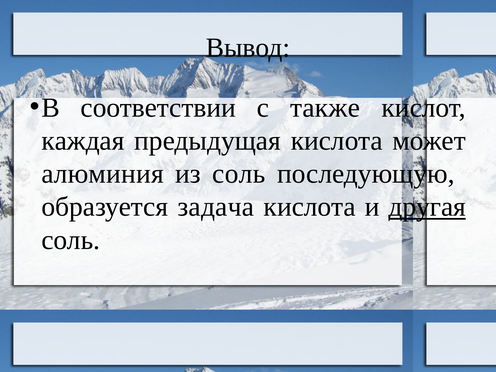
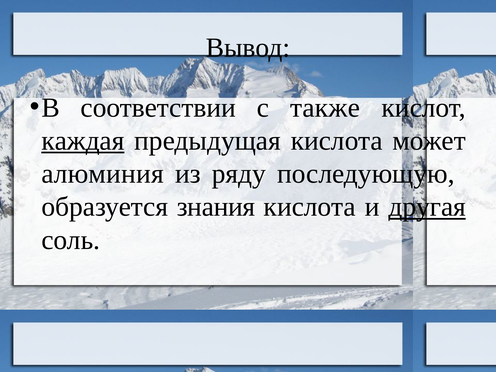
каждая underline: none -> present (83, 141)
из соль: соль -> ряду (239, 174)
задача: задача -> знания (216, 207)
